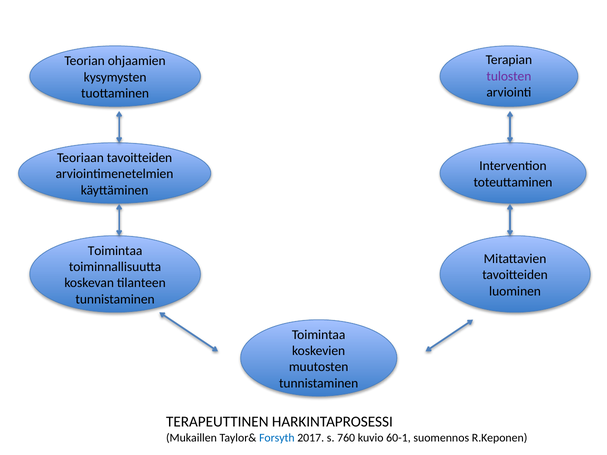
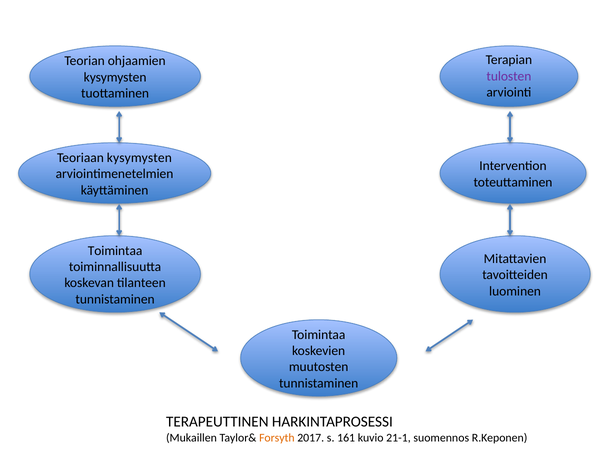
Teoriaan tavoitteiden: tavoitteiden -> kysymysten (139, 158)
Forsyth colour: blue -> orange (277, 438)
760: 760 -> 161 (346, 438)
60-1: 60-1 -> 21-1 (398, 438)
